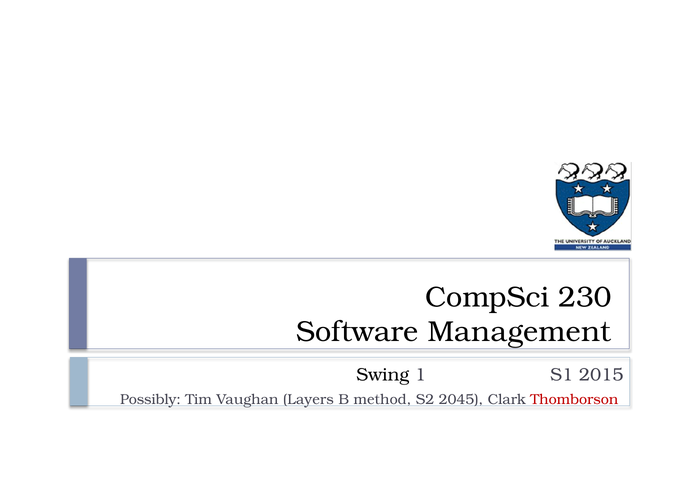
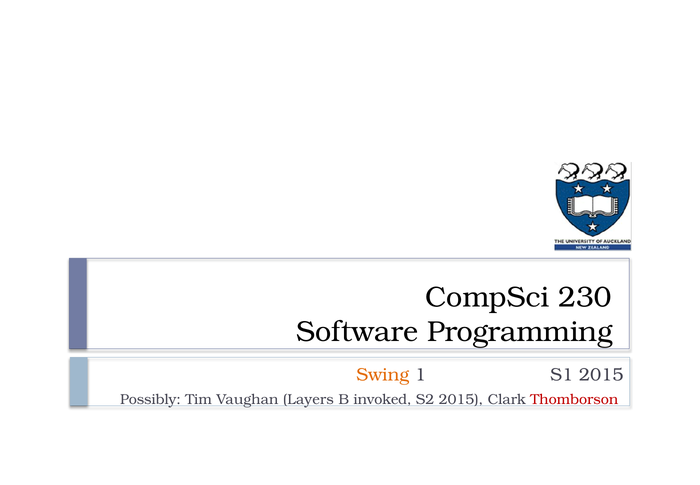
Management: Management -> Programming (520, 331)
Swing colour: black -> orange (383, 375)
method: method -> invoked (383, 399)
S2 2045: 2045 -> 2015 (461, 399)
